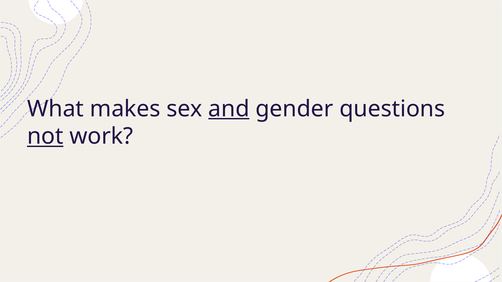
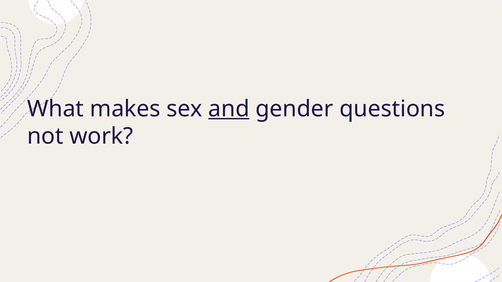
not underline: present -> none (45, 137)
